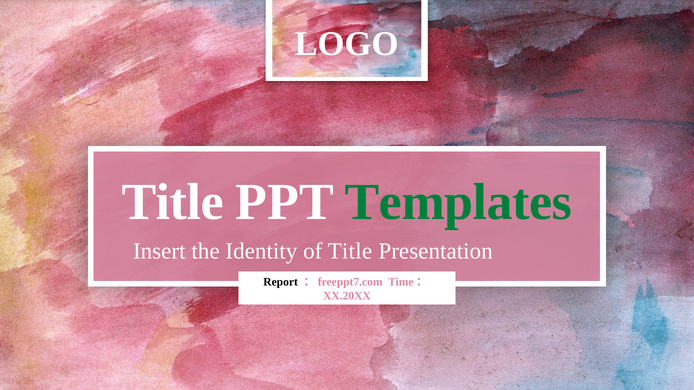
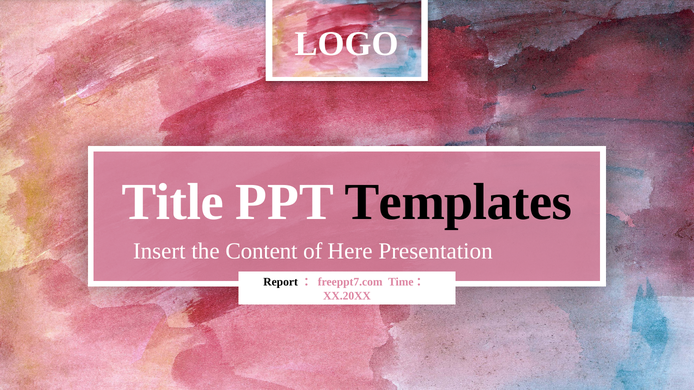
Templates colour: green -> black (458, 202)
Identity: Identity -> Content (261, 251)
of Title: Title -> Here (350, 251)
